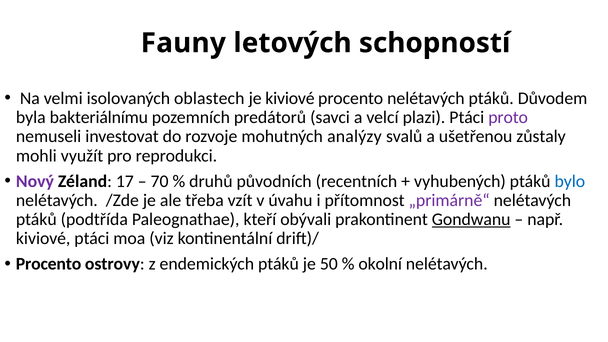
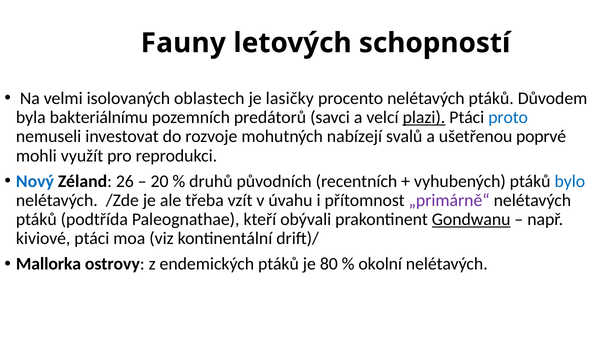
je kiviové: kiviové -> lasičky (290, 98)
plazi underline: none -> present (424, 117)
proto colour: purple -> blue (508, 117)
analýzy: analýzy -> nabízejí (355, 137)
zůstaly: zůstaly -> poprvé (541, 137)
Nový colour: purple -> blue (35, 181)
17: 17 -> 26 (125, 181)
70: 70 -> 20 (160, 181)
Procento: Procento -> Mallorka (49, 264)
50: 50 -> 80 (329, 264)
